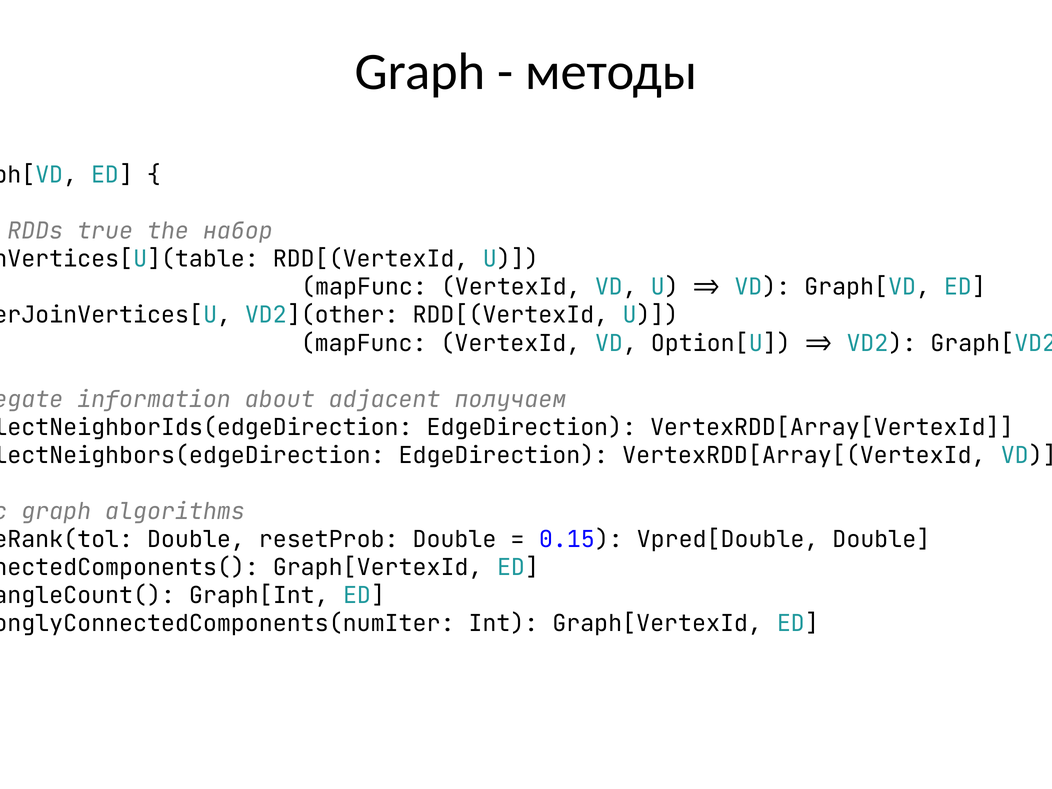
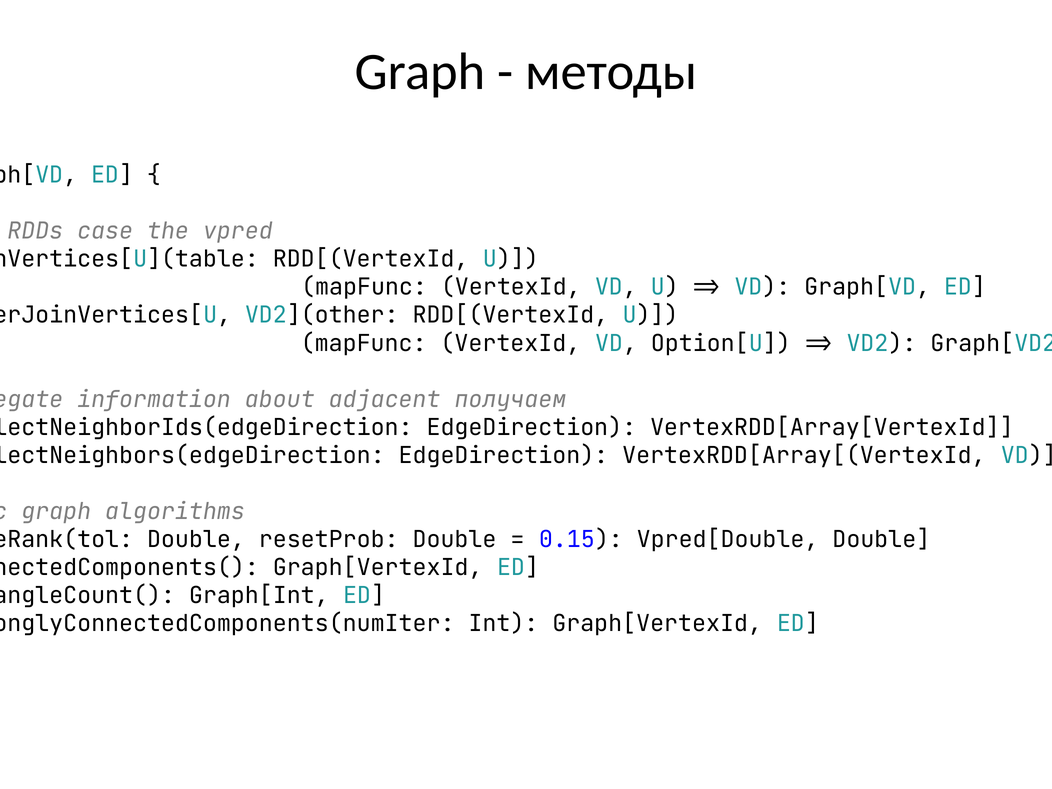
true: true -> case (105, 231)
набор: набор -> vpred (238, 231)
